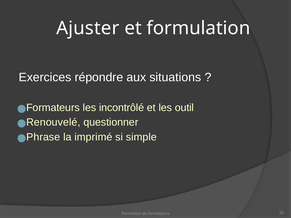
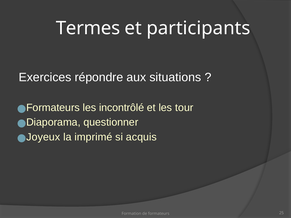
Ajuster: Ajuster -> Termes (88, 28)
formulation: formulation -> participants (198, 28)
outil: outil -> tour (184, 108)
Renouvelé: Renouvelé -> Diaporama (53, 122)
Phrase: Phrase -> Joyeux (43, 137)
simple: simple -> acquis (141, 137)
